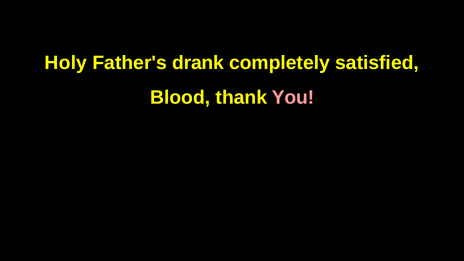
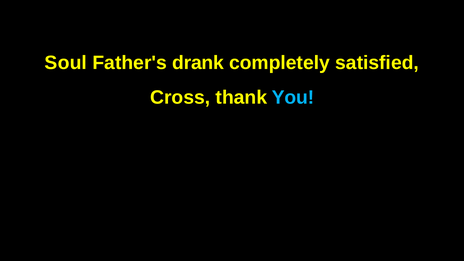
Holy: Holy -> Soul (66, 63)
Blood: Blood -> Cross (180, 98)
You colour: pink -> light blue (293, 98)
